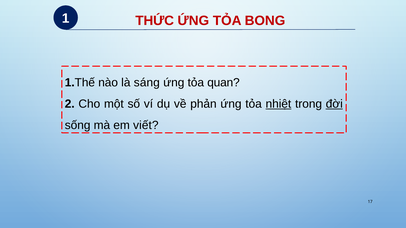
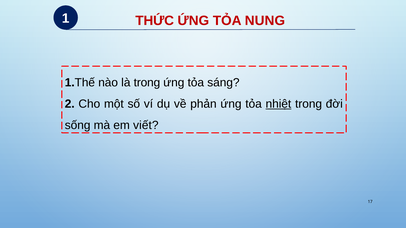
BONG: BONG -> NUNG (265, 21)
là sáng: sáng -> trong (147, 83)
quan: quan -> sáng (223, 83)
đời underline: present -> none (334, 104)
